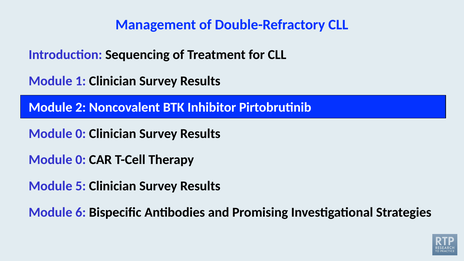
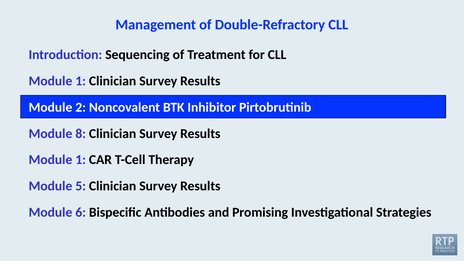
0: 0 -> 8 (81, 134)
0: 0 -> 1 (81, 160)
